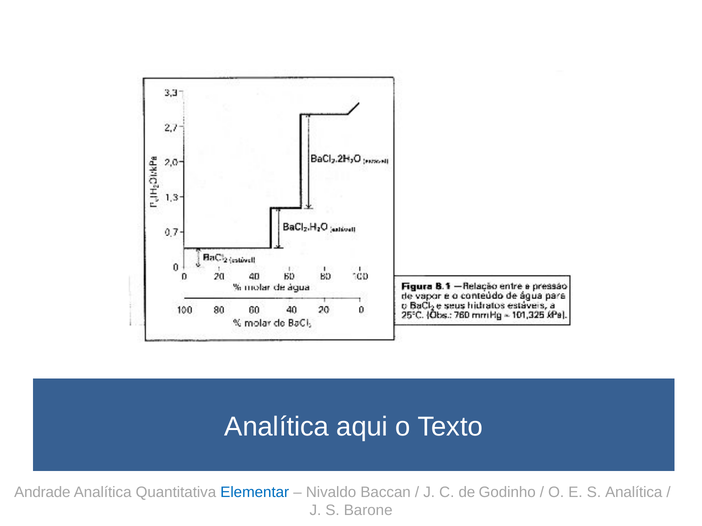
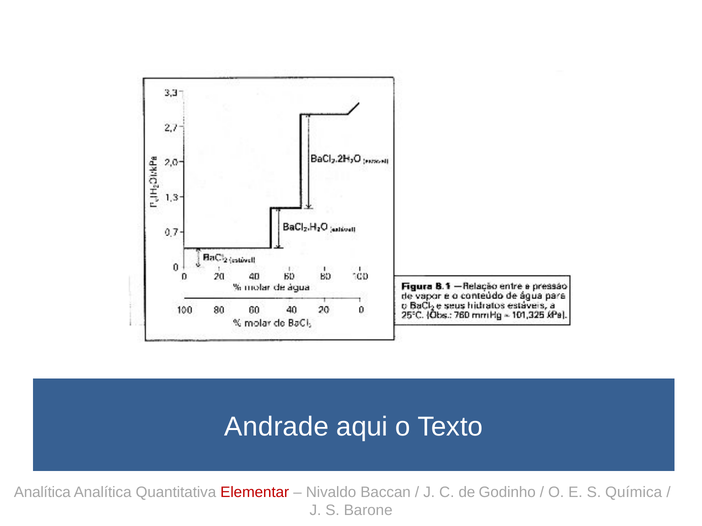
Analítica: Analítica -> Andrade (277, 427)
Andrade: Andrade -> Analítica (42, 492)
Elementar colour: blue -> red (255, 492)
S Analítica: Analítica -> Química (634, 492)
